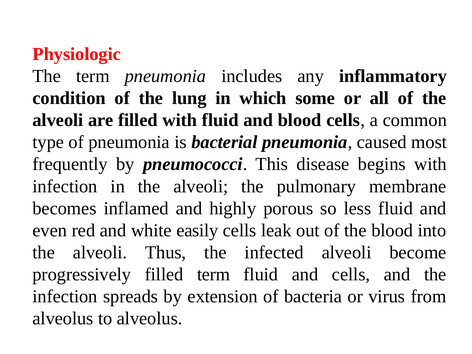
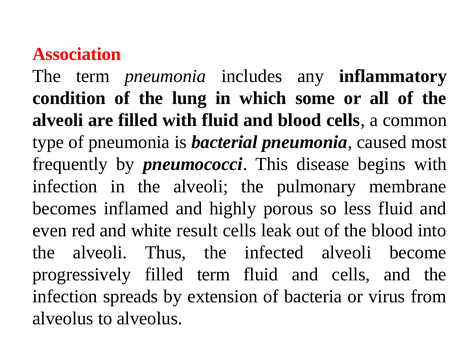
Physiologic: Physiologic -> Association (77, 54)
easily: easily -> result (197, 230)
